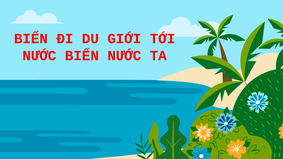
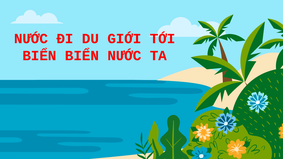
BIỂN: BIỂN -> NƯỚC (31, 39)
NƯỚC: NƯỚC -> BIỂN (39, 56)
